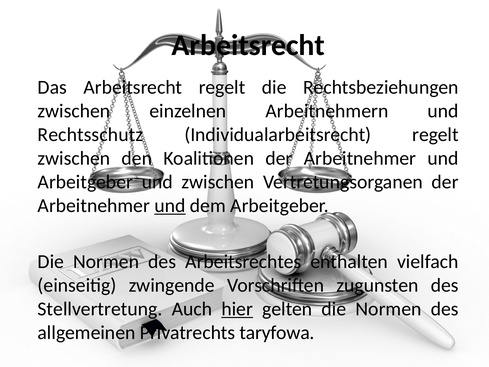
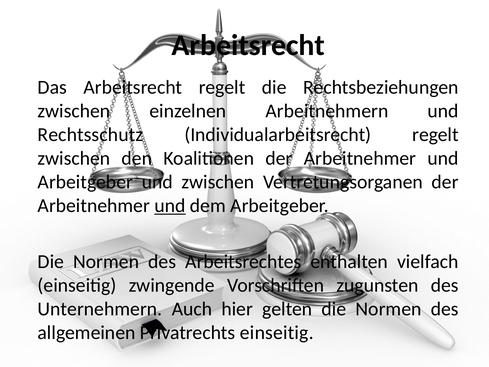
Stellvertretung: Stellvertretung -> Unternehmern (100, 309)
hier underline: present -> none (237, 309)
Privatrechts taryfowa: taryfowa -> einseitig (277, 332)
